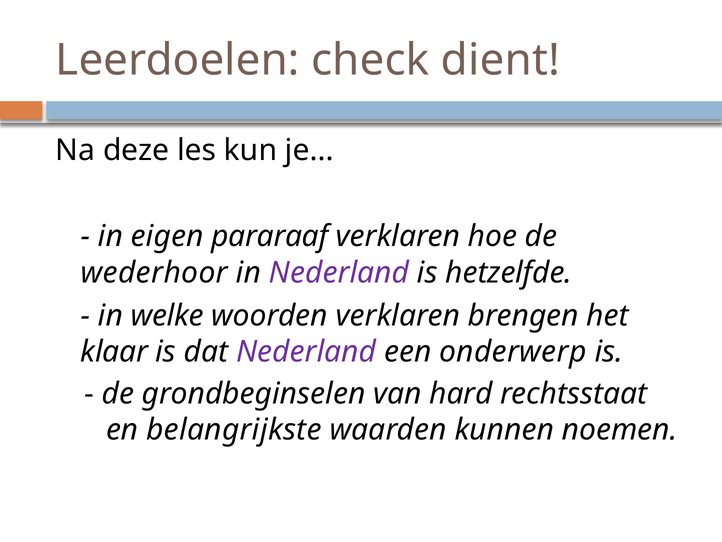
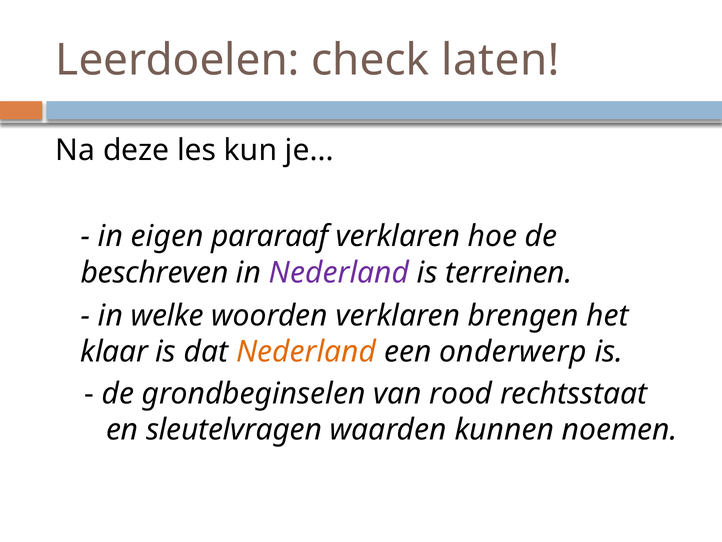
dient: dient -> laten (500, 60)
wederhoor: wederhoor -> beschreven (155, 272)
hetzelfde: hetzelfde -> terreinen (509, 272)
Nederland colour: purple -> orange (306, 352)
hard: hard -> rood (461, 393)
belangrijkste: belangrijkste -> sleutelvragen (234, 429)
